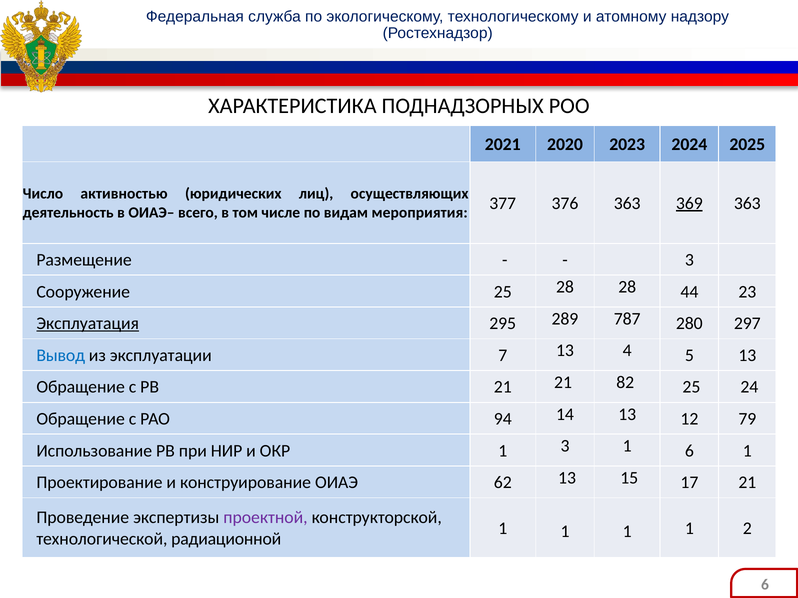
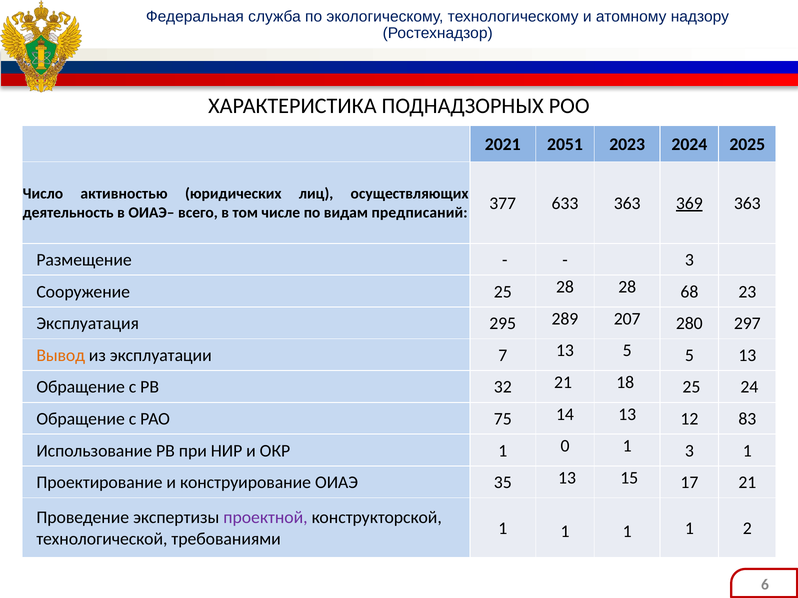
2020: 2020 -> 2051 (565, 144)
376: 376 -> 633 (565, 203)
мероприятия: мероприятия -> предписаний (420, 213)
44: 44 -> 68 (689, 292)
Эксплуатация underline: present -> none (88, 324)
787: 787 -> 207 (627, 319)
Вывод colour: blue -> orange (61, 356)
13 4: 4 -> 5 (627, 351)
РВ 21: 21 -> 32 (503, 387)
82: 82 -> 18 (625, 383)
94: 94 -> 75 (503, 419)
79: 79 -> 83 (747, 419)
1 3: 3 -> 0 (565, 446)
1 6: 6 -> 3 (689, 451)
62: 62 -> 35 (503, 483)
радиационной: радиационной -> требованиями (226, 540)
